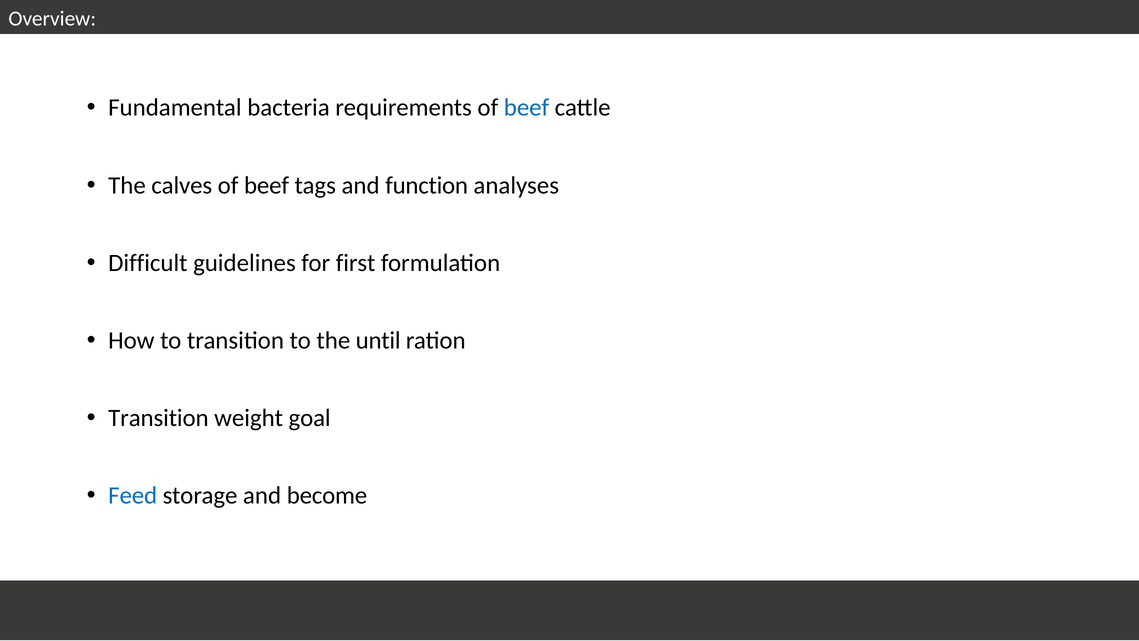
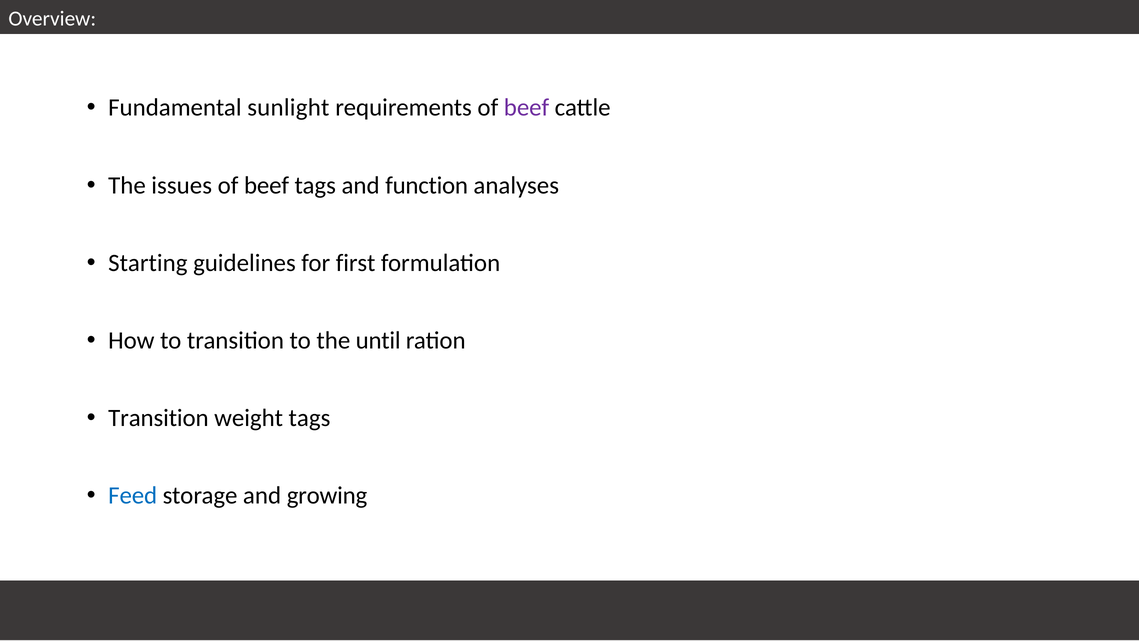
bacteria: bacteria -> sunlight (288, 108)
beef colour: blue -> purple (526, 108)
calves: calves -> issues (182, 185)
Difficult: Difficult -> Starting (148, 263)
weight goal: goal -> tags (310, 418)
become: become -> growing (327, 495)
